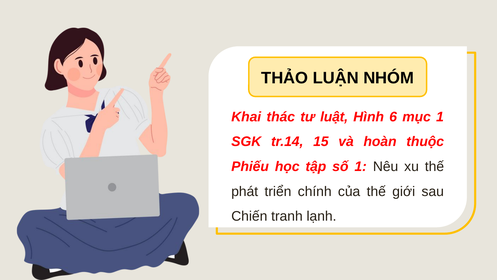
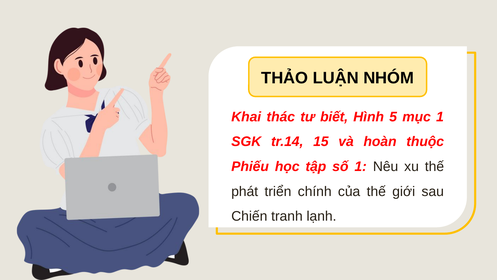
luật: luật -> biết (334, 117)
6: 6 -> 5 (393, 117)
